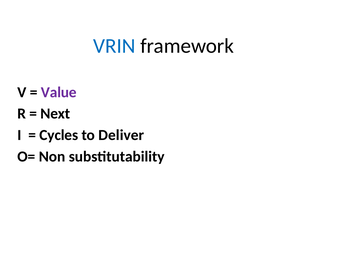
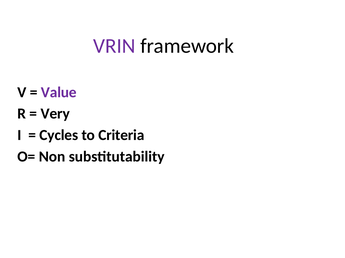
VRIN colour: blue -> purple (114, 46)
Next: Next -> Very (55, 114)
Deliver: Deliver -> Criteria (121, 135)
